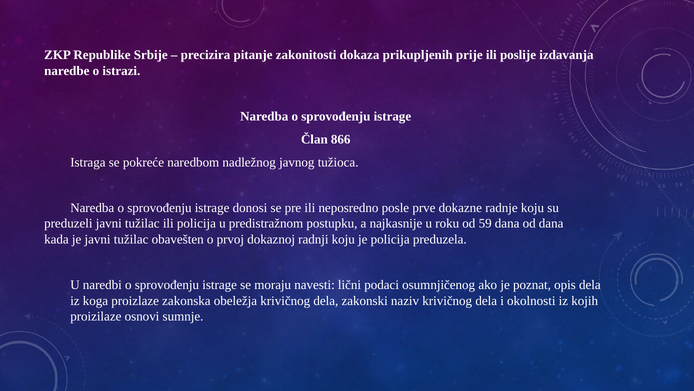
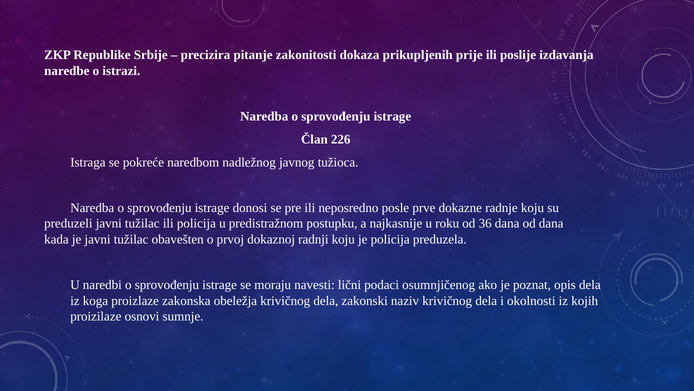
866: 866 -> 226 (341, 139)
59: 59 -> 36 (485, 223)
